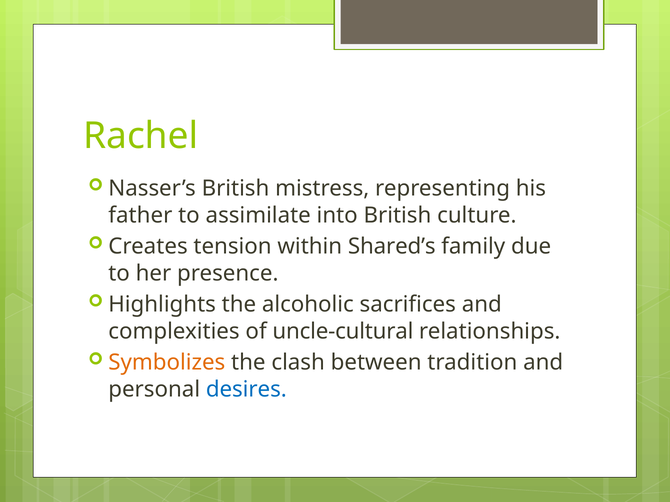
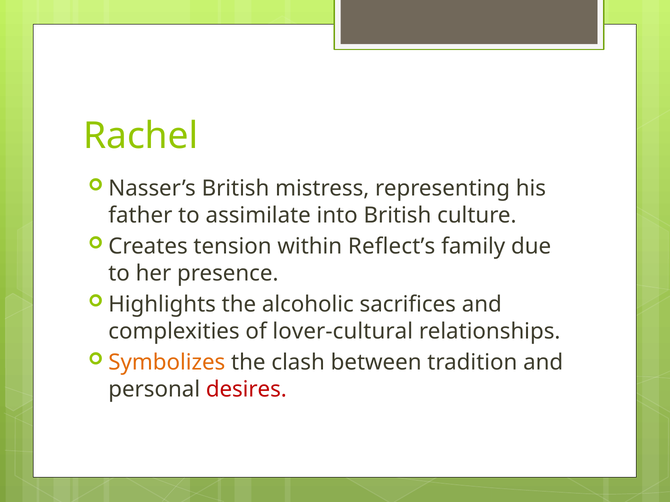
Shared’s: Shared’s -> Reflect’s (392, 247)
uncle-cultural: uncle-cultural -> lover-cultural (343, 332)
desires colour: blue -> red (246, 390)
